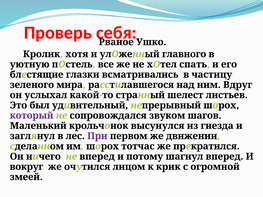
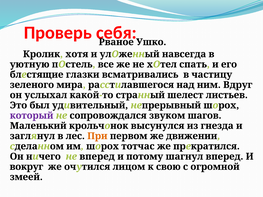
главного: главного -> навсегда (184, 54)
При colour: purple -> orange (97, 136)
крик: крик -> свою (168, 167)
